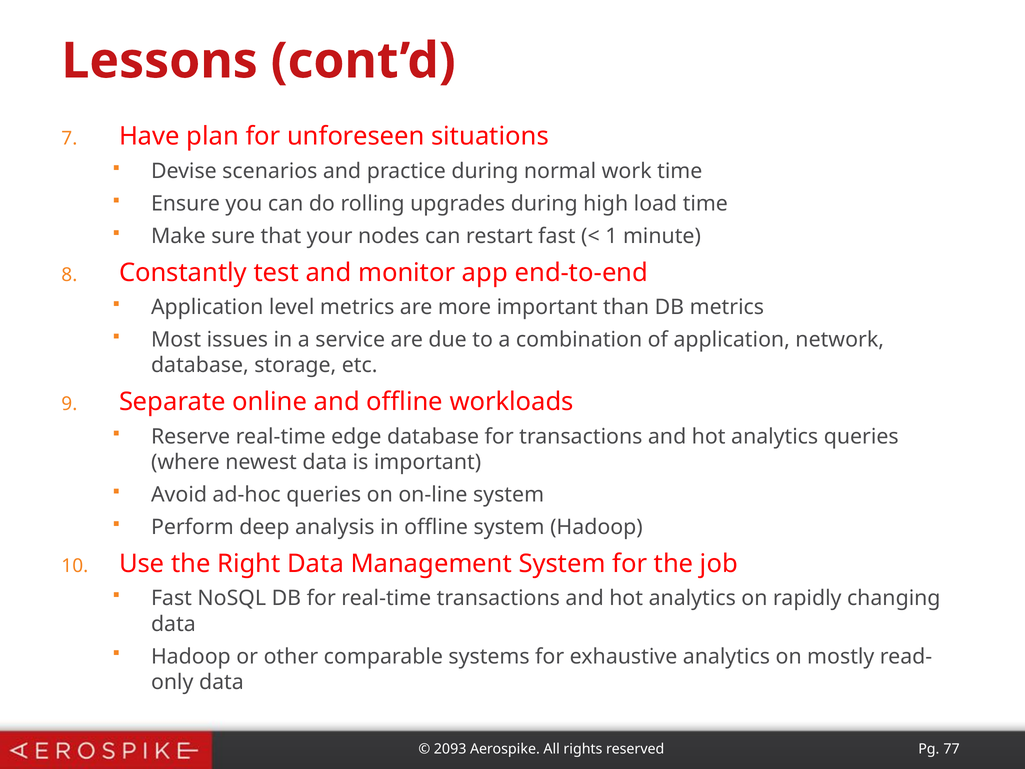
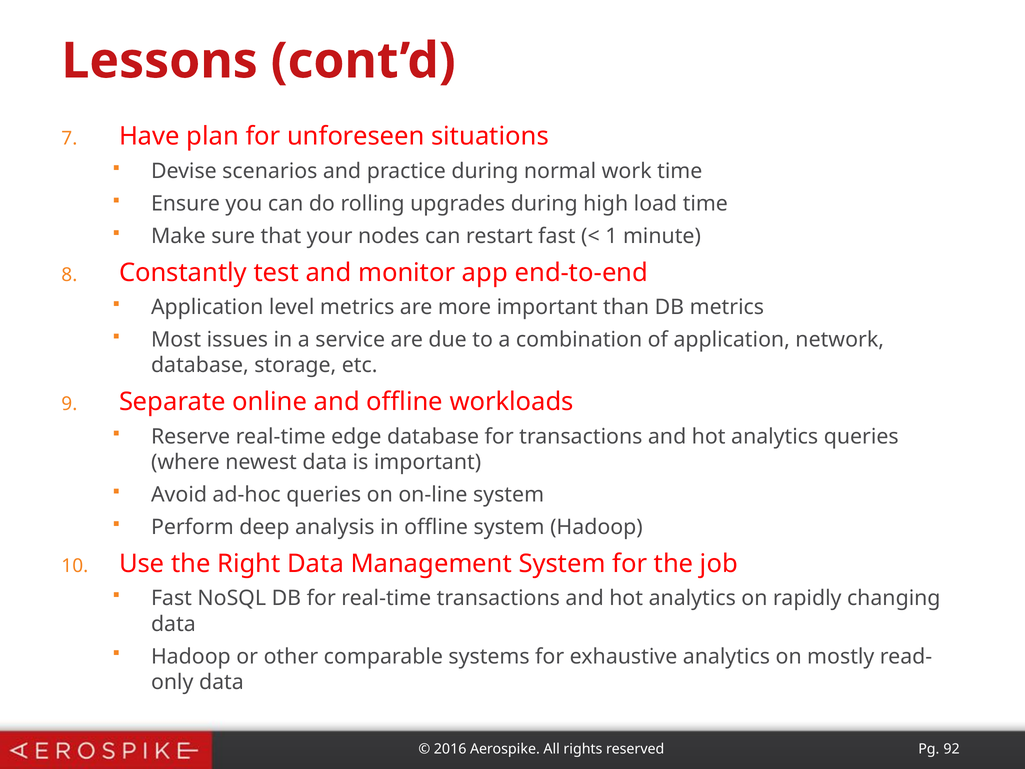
2093: 2093 -> 2016 (450, 749)
77: 77 -> 92 (952, 749)
